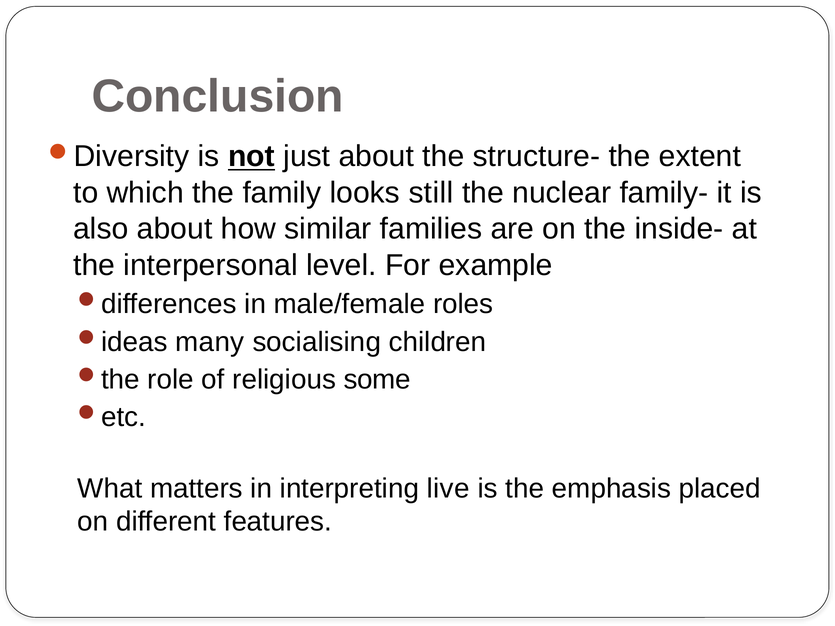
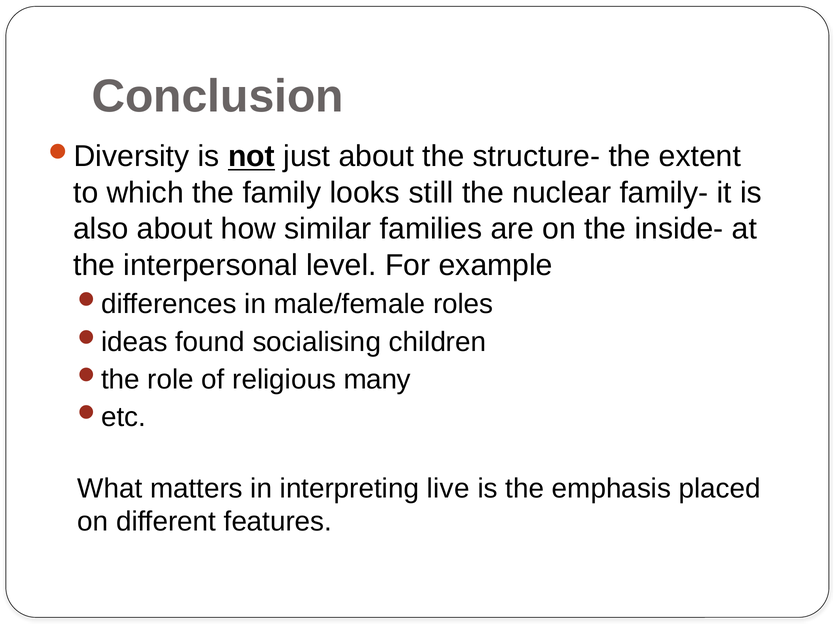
many: many -> found (210, 342)
some: some -> many (377, 380)
